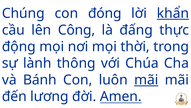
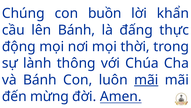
đóng: đóng -> buồn (105, 13)
khẩn underline: present -> none (173, 13)
lên Công: Công -> Bánh (76, 30)
lương: lương -> mừng (49, 96)
